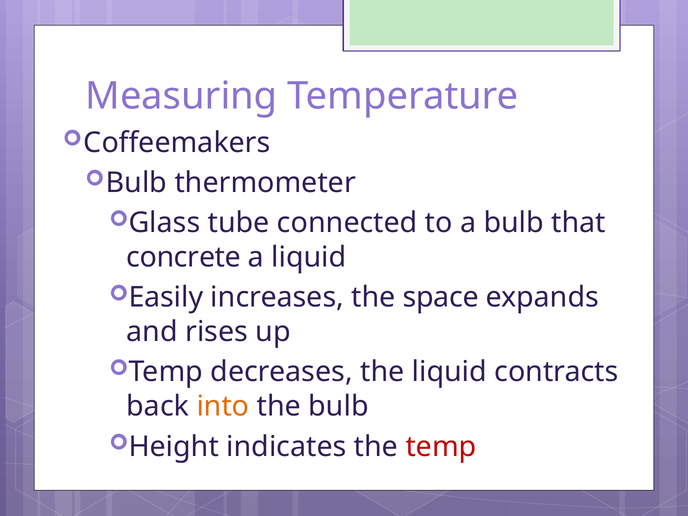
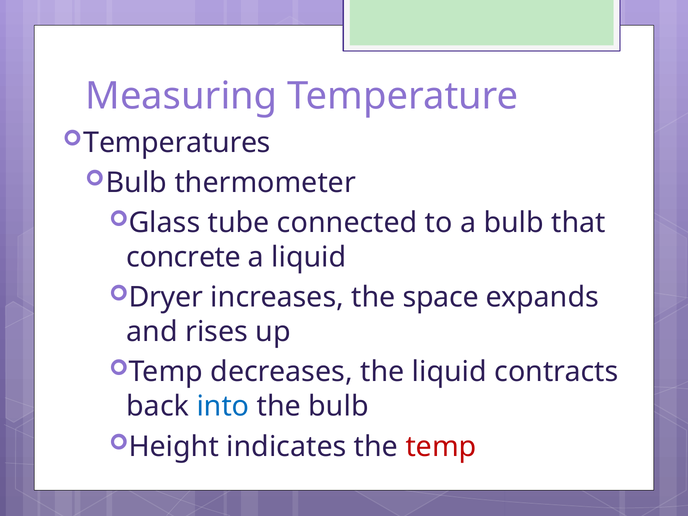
Coffeemakers: Coffeemakers -> Temperatures (177, 143)
Easily: Easily -> Dryer (166, 297)
into colour: orange -> blue (223, 406)
